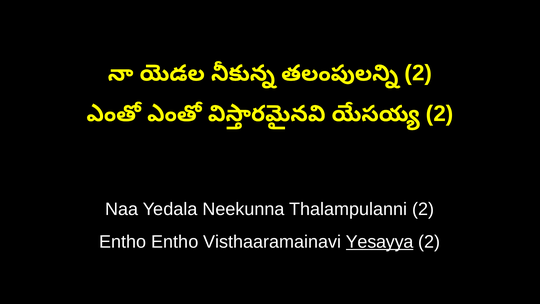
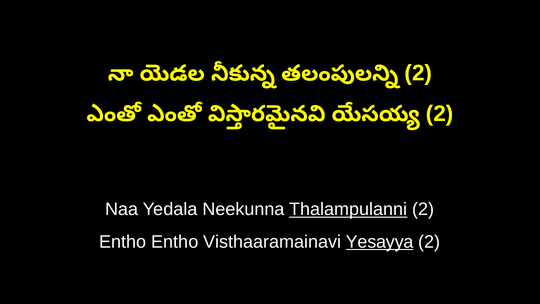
Thalampulanni underline: none -> present (348, 209)
